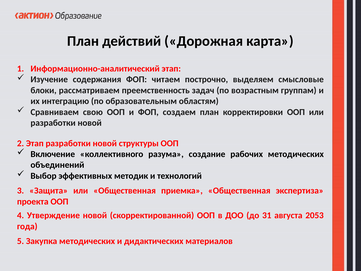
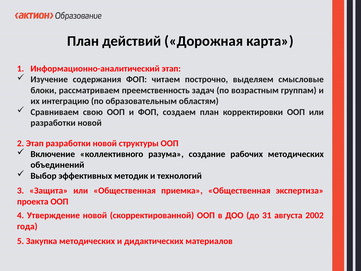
2053: 2053 -> 2002 (315, 215)
